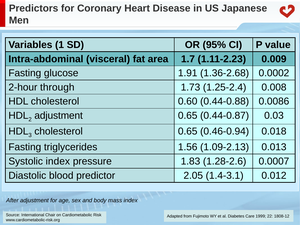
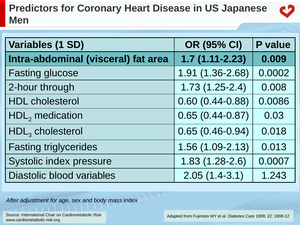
adjustment: adjustment -> medication (59, 116)
blood predictor: predictor -> variables (96, 175)
0.012: 0.012 -> 1.243 (274, 175)
